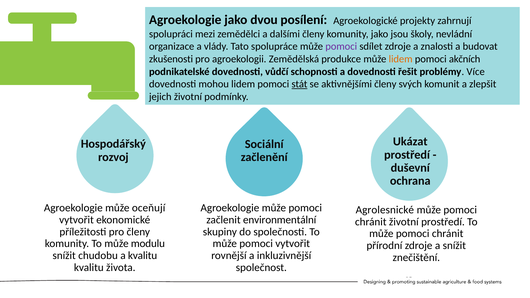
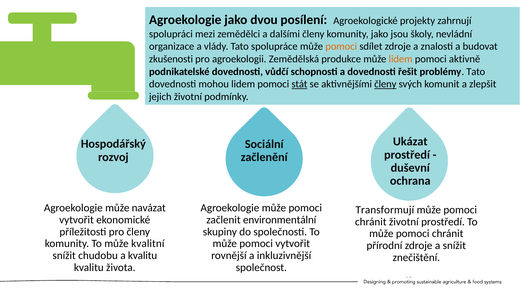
pomoci colour: purple -> orange (341, 46)
akčních: akčních -> aktivně (465, 59)
problémy Více: Více -> Tato (476, 72)
členy underline: none -> present (385, 84)
oceňují: oceňují -> navázat (149, 208)
Agrolesnické: Agrolesnické -> Transformují (385, 210)
modulu: modulu -> kvalitní (148, 244)
